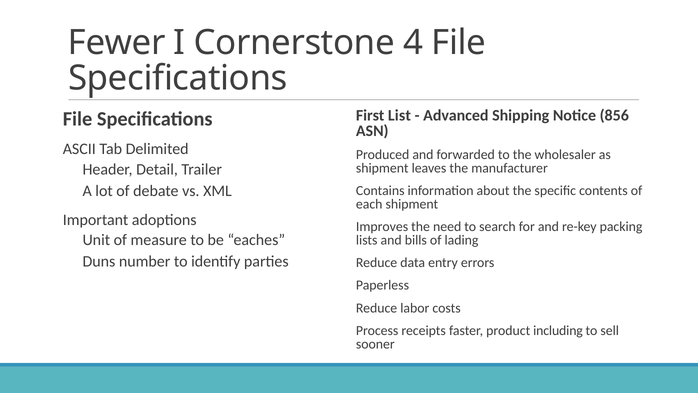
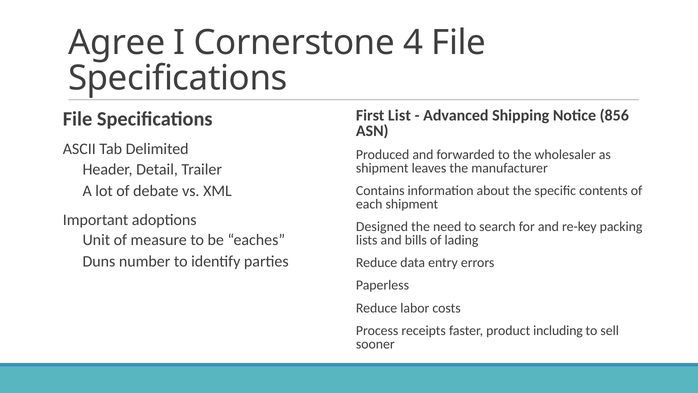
Fewer: Fewer -> Agree (117, 43)
Improves: Improves -> Designed (382, 227)
